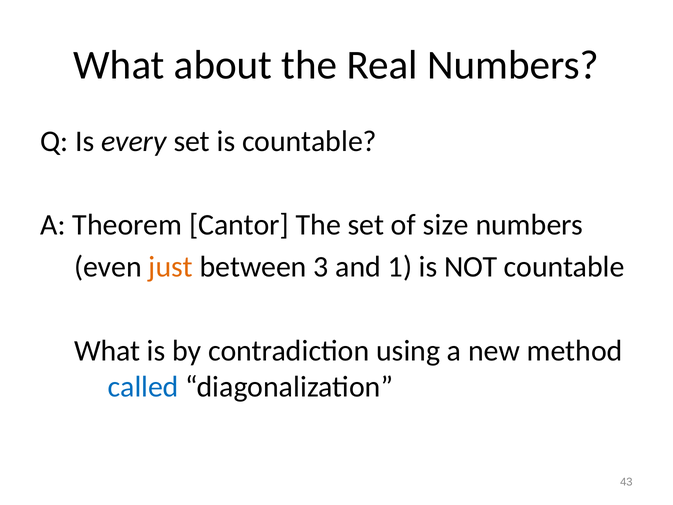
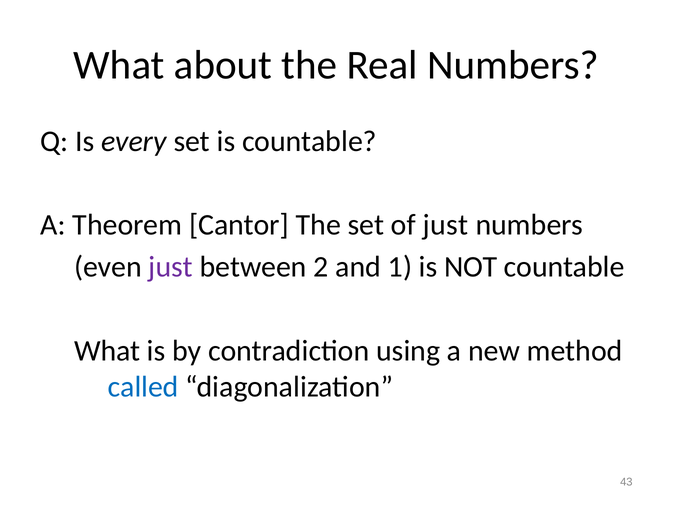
of size: size -> just (446, 225)
just colour: orange -> purple (171, 267)
3: 3 -> 2 (321, 267)
